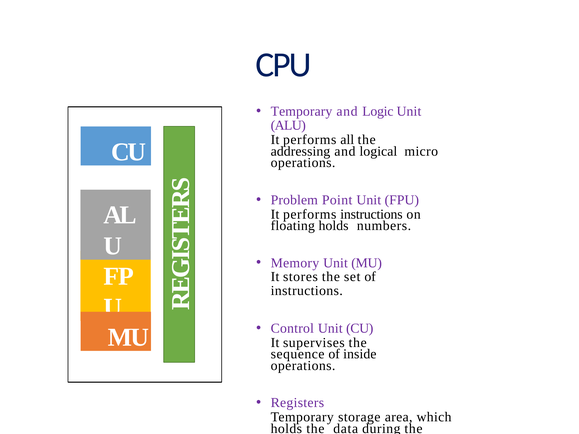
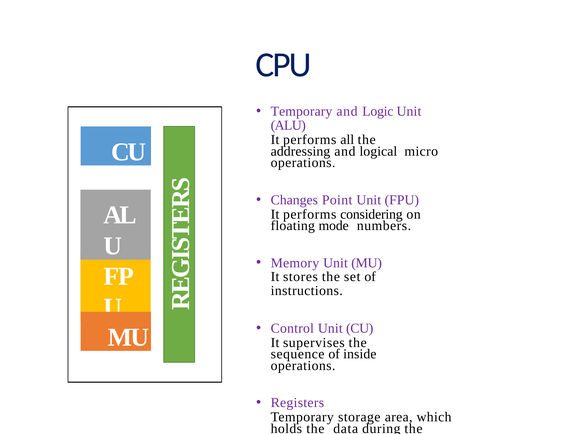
Problem: Problem -> Changes (294, 200)
performs instructions: instructions -> considering (371, 214)
floating holds: holds -> mode (334, 226)
